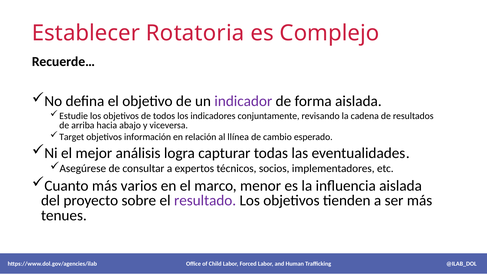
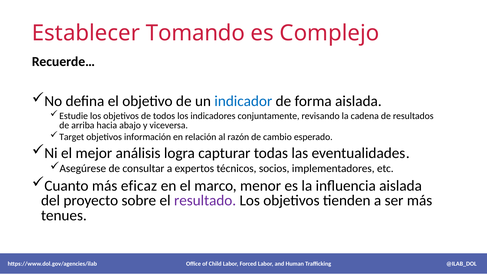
Rotatoria: Rotatoria -> Tomando (195, 33)
indicador colour: purple -> blue (243, 101)
llínea: llínea -> razón (238, 137)
varios: varios -> eficaz (139, 186)
